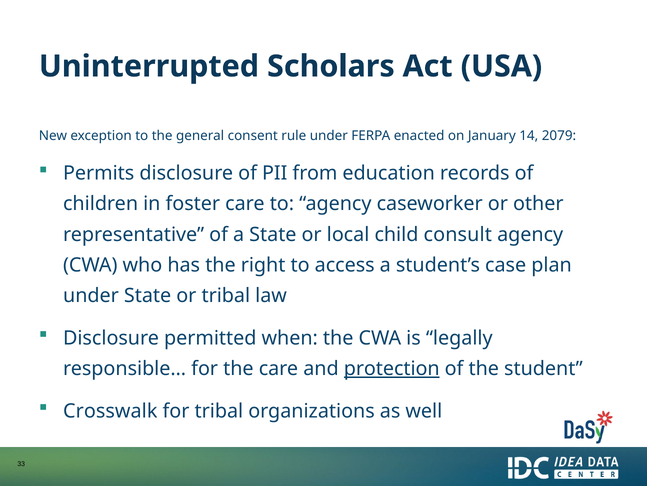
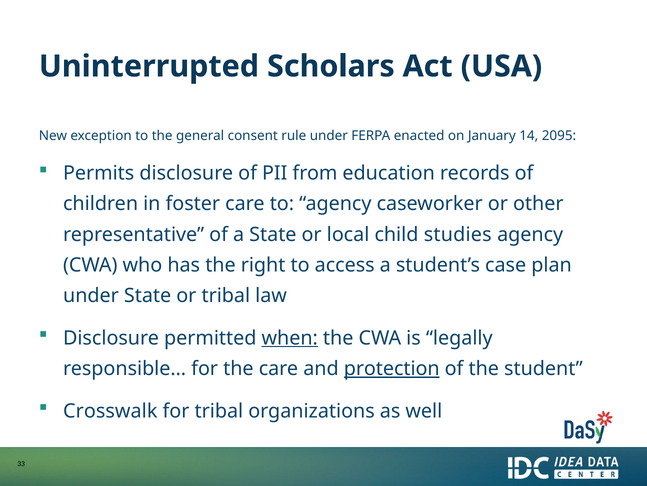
2079: 2079 -> 2095 (559, 135)
consult: consult -> studies (458, 234)
when underline: none -> present (290, 338)
